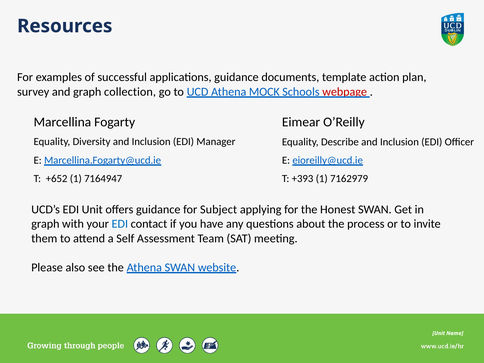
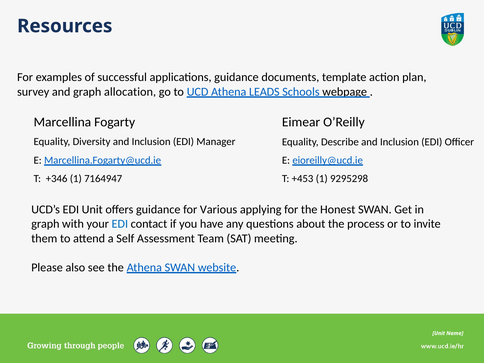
collection: collection -> allocation (130, 92)
MOCK: MOCK -> LEADS (264, 92)
webpage colour: red -> black (345, 92)
+652: +652 -> +346 (57, 179)
+393: +393 -> +453 (303, 179)
7162979: 7162979 -> 9295298 (349, 179)
Subject: Subject -> Various (219, 209)
